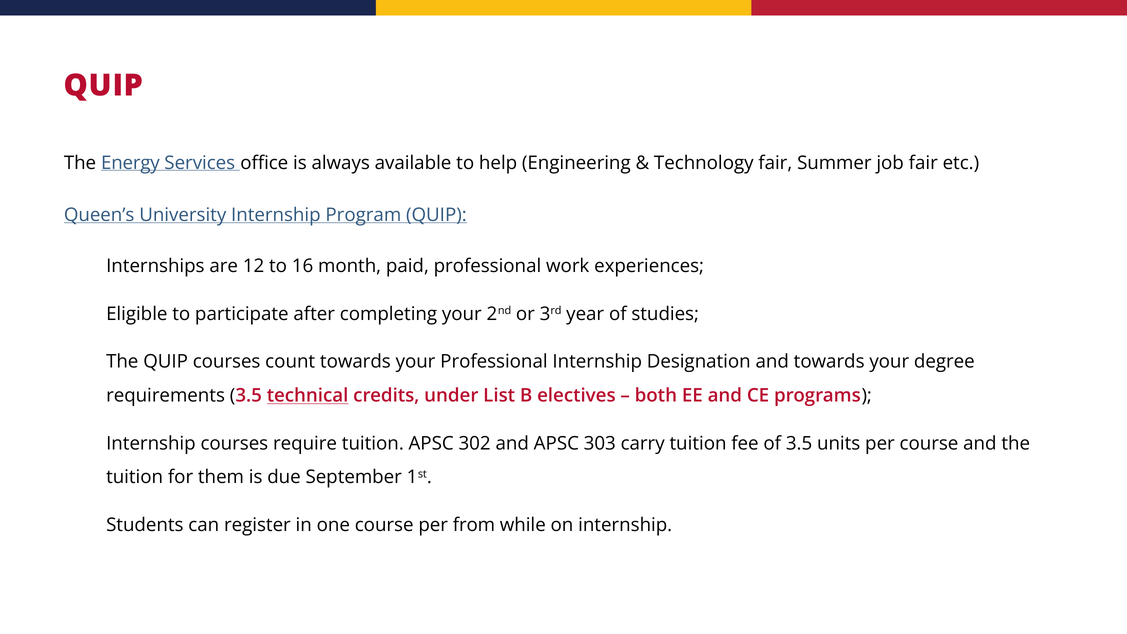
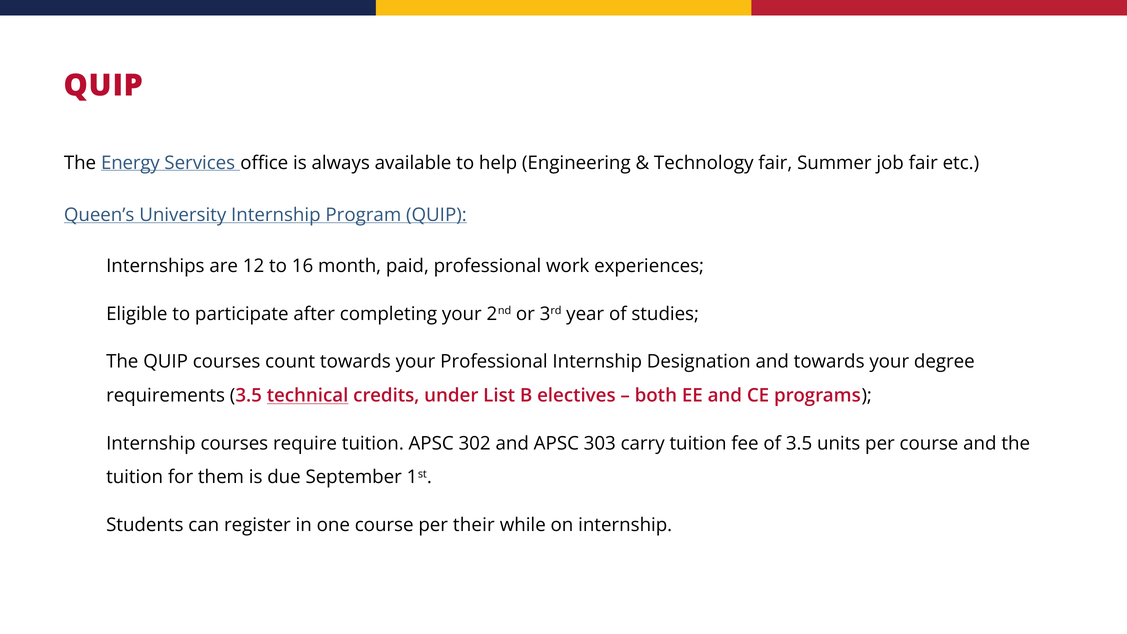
from: from -> their (474, 525)
